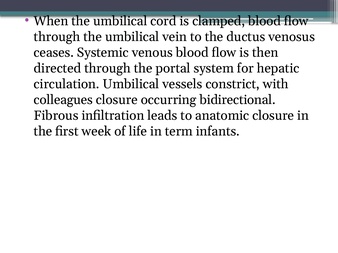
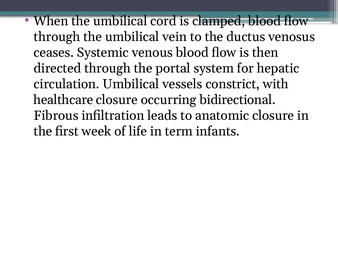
colleagues: colleagues -> healthcare (63, 100)
